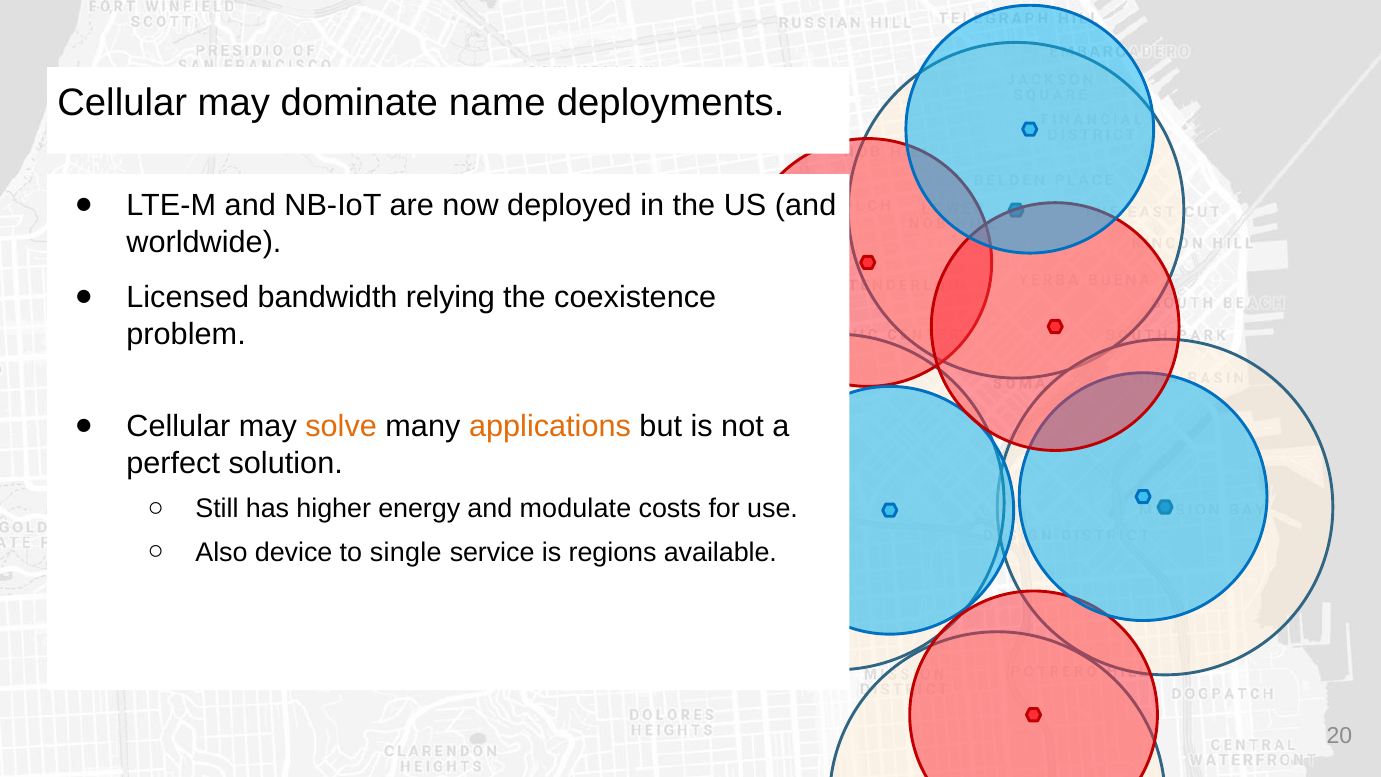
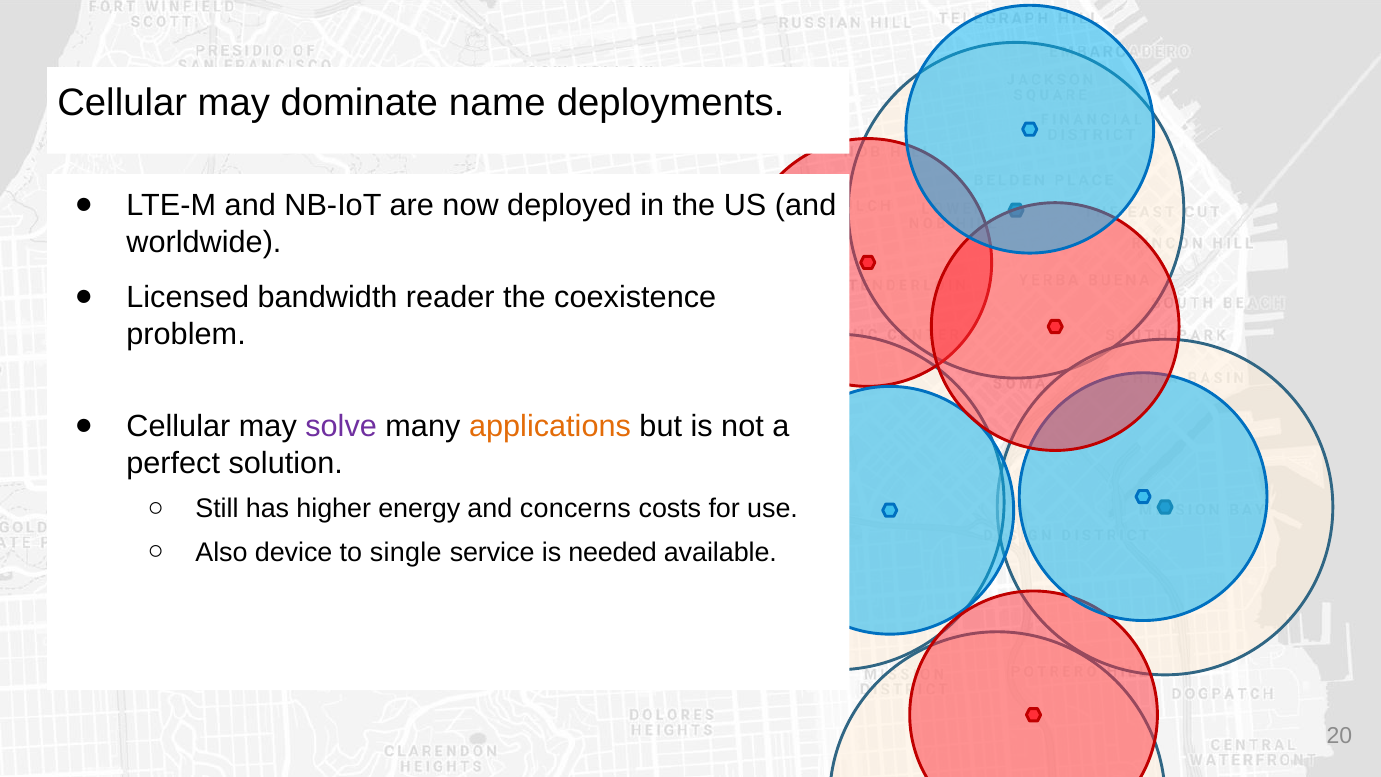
relying: relying -> reader (450, 297)
solve colour: orange -> purple (341, 426)
modulate: modulate -> concerns (575, 509)
regions: regions -> needed (613, 552)
